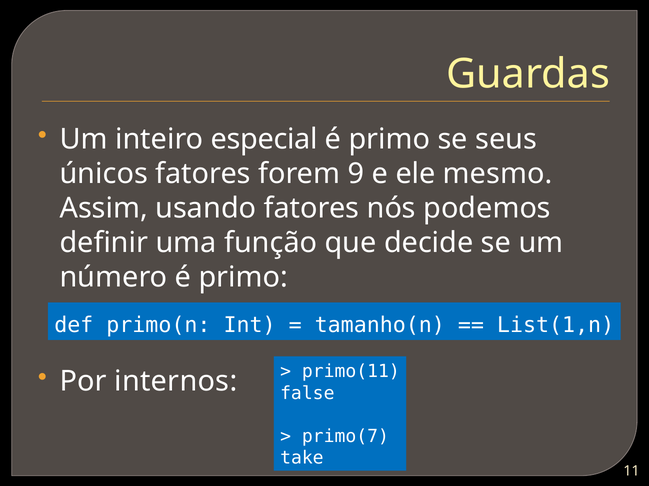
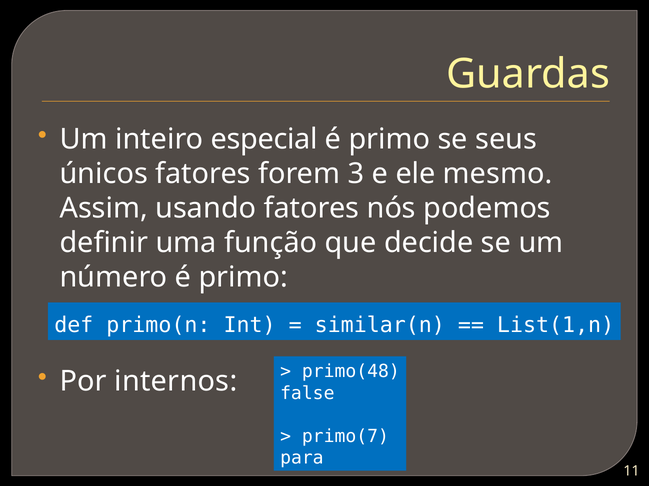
9: 9 -> 3 (356, 174)
tamanho(n: tamanho(n -> similar(n (380, 326)
primo(11: primo(11 -> primo(48 (351, 372)
take: take -> para (302, 459)
